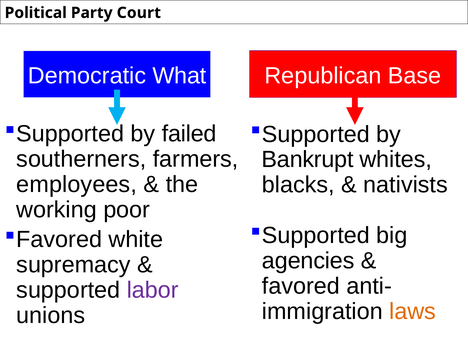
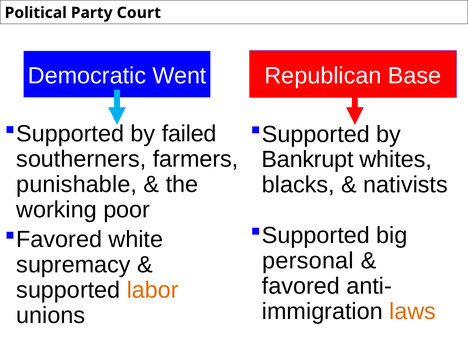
What: What -> Went (179, 76)
employees: employees -> punishable (77, 184)
agencies: agencies -> personal (308, 261)
labor colour: purple -> orange (153, 290)
